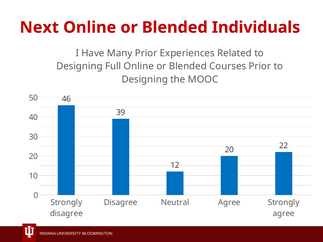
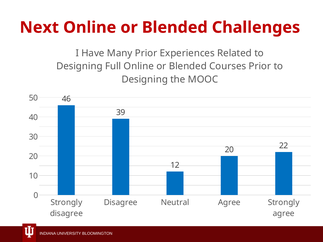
Individuals: Individuals -> Challenges (256, 27)
